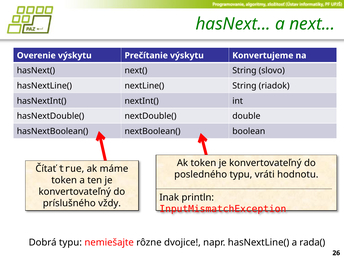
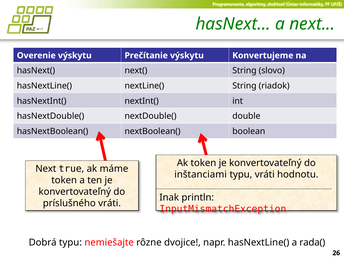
Čítať: Čítať -> Next (46, 169)
posledného: posledného -> inštanciami (201, 174)
príslušného vždy: vždy -> vráti (110, 203)
